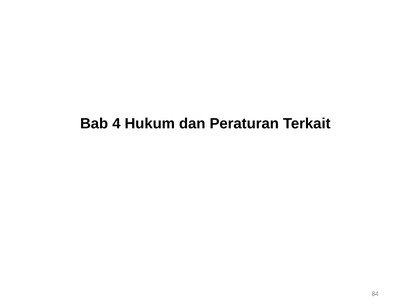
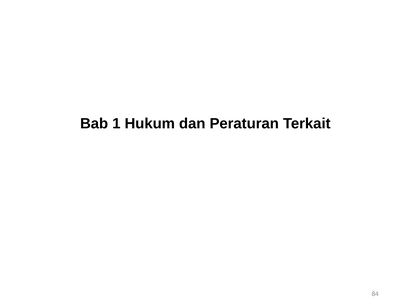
4: 4 -> 1 (116, 124)
